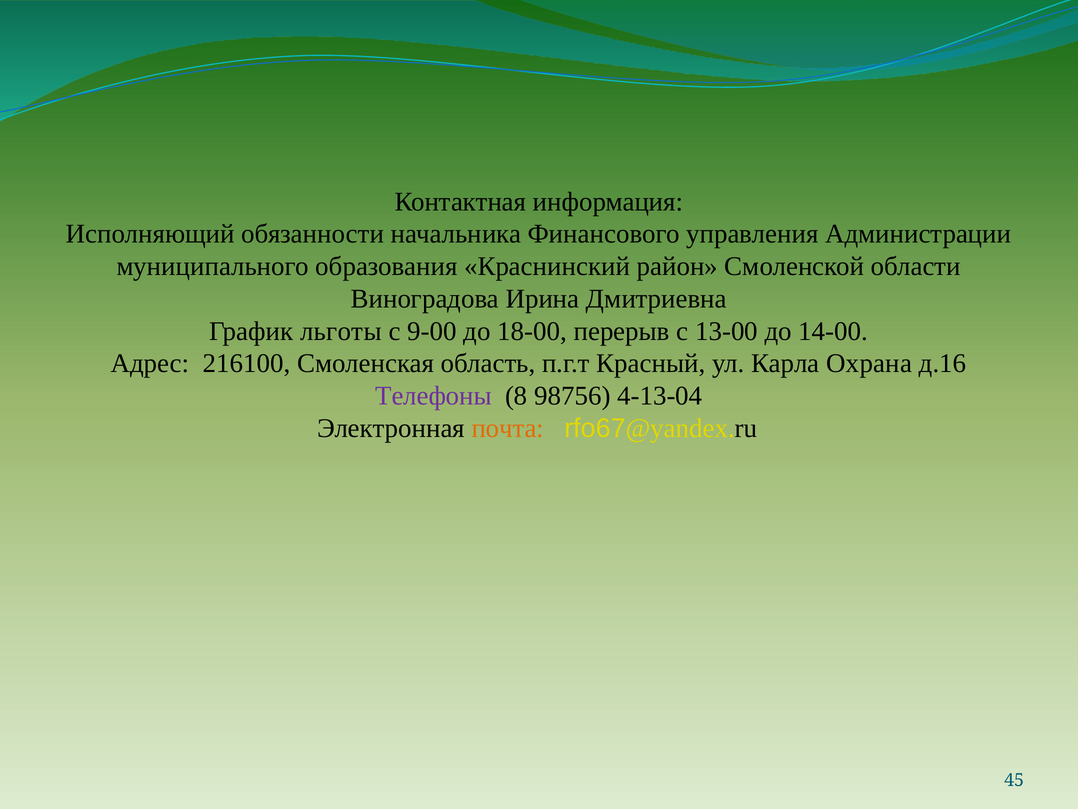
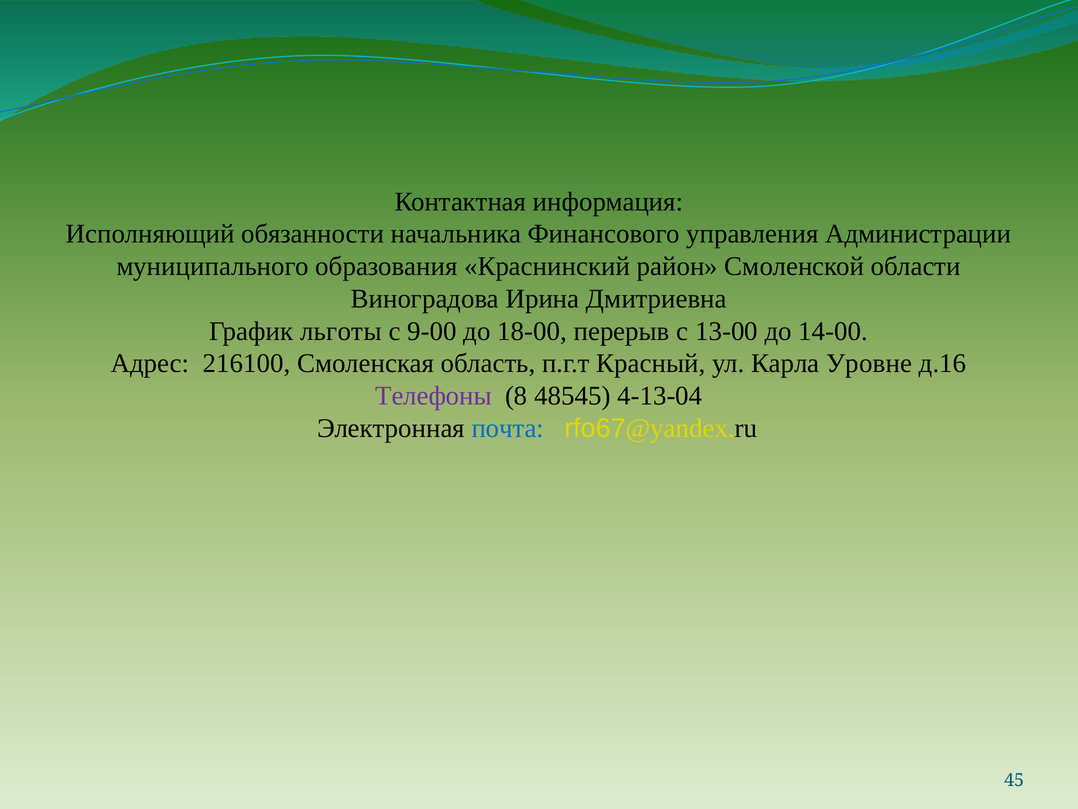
Охрана: Охрана -> Уровне (869, 363)
98756: 98756 -> 48545 (572, 396)
почта colour: orange -> blue (508, 428)
